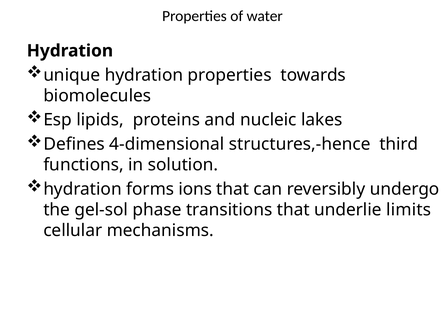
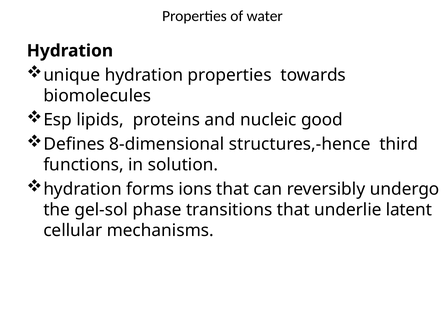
lakes: lakes -> good (322, 120)
4-dimensional: 4-dimensional -> 8-dimensional (167, 144)
limits: limits -> latent (409, 210)
